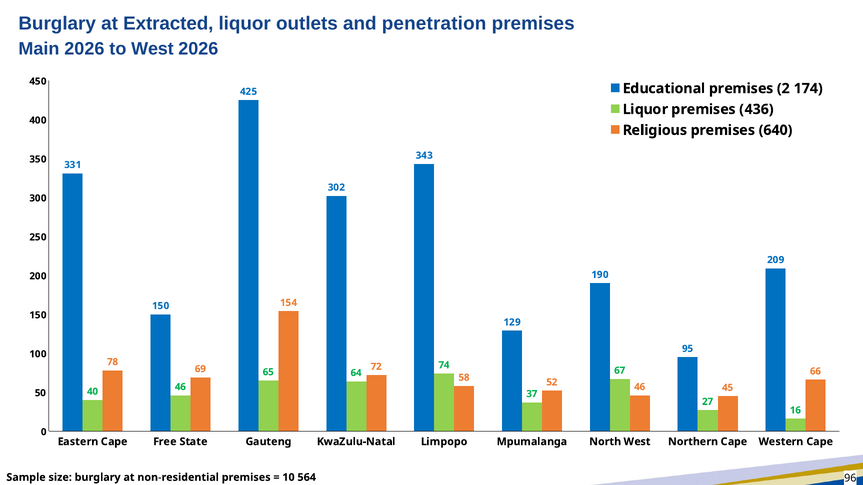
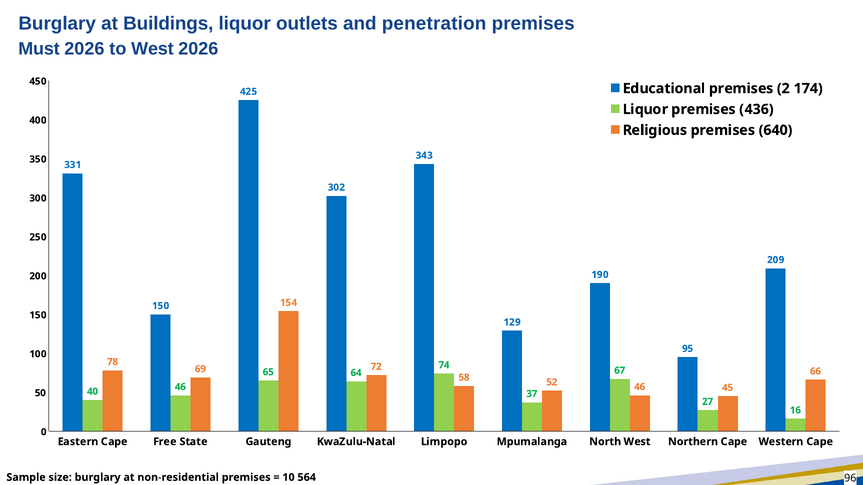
Extracted: Extracted -> Buildings (168, 23)
Main: Main -> Must (39, 49)
